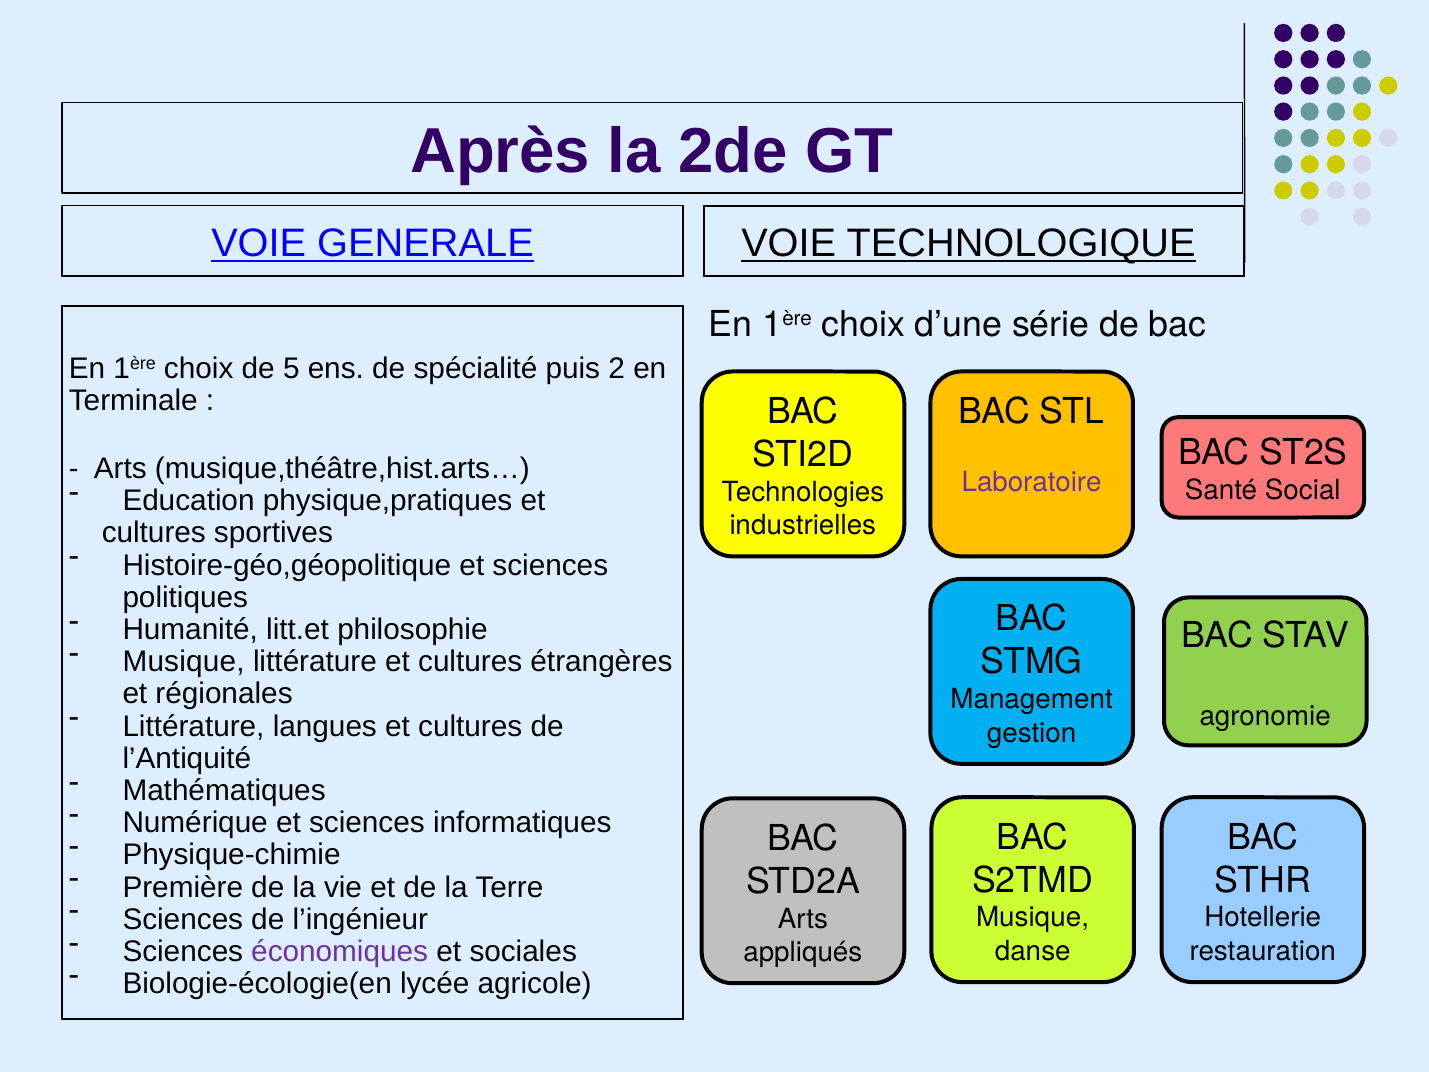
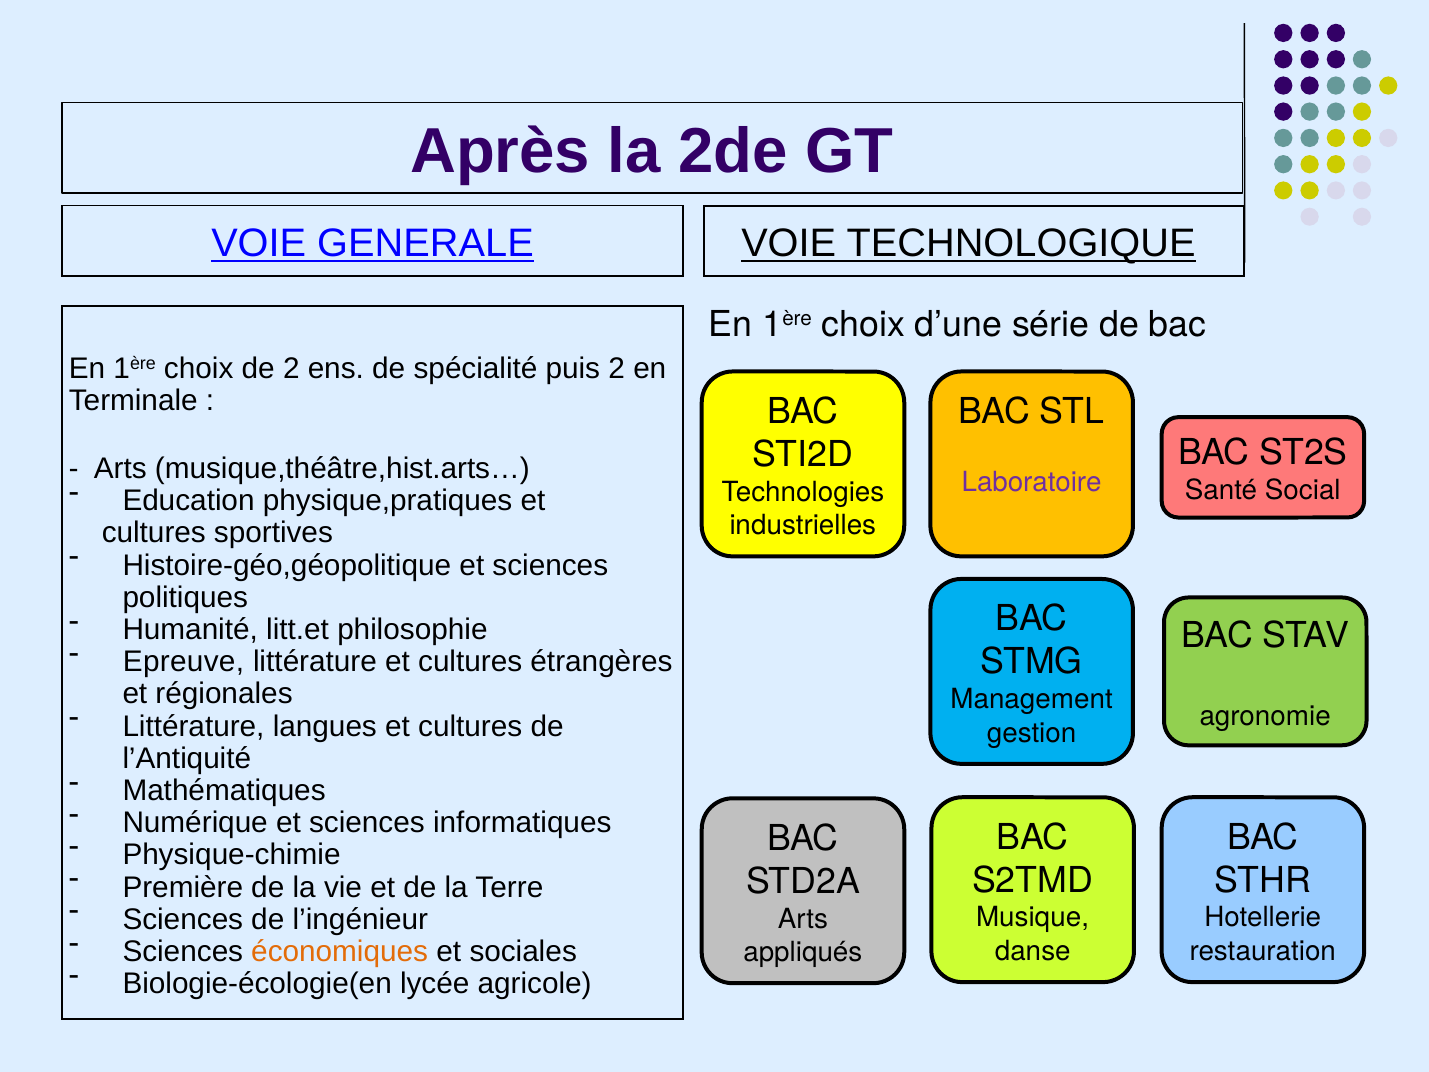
de 5: 5 -> 2 (291, 369)
Musique: Musique -> Epreuve (183, 662)
économiques colour: purple -> orange (340, 951)
